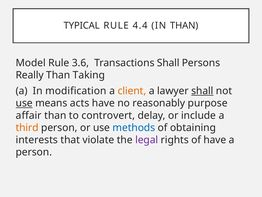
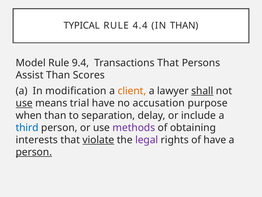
3.6: 3.6 -> 9.4 (80, 63)
Transactions Shall: Shall -> That (168, 63)
Really: Really -> Assist (30, 75)
Taking: Taking -> Scores (89, 75)
acts: acts -> trial (80, 103)
reasonably: reasonably -> accusation (159, 103)
affair: affair -> when (29, 115)
controvert: controvert -> separation (108, 115)
third colour: orange -> blue (27, 127)
methods colour: blue -> purple (134, 127)
violate underline: none -> present (98, 140)
person underline: none -> present (34, 152)
